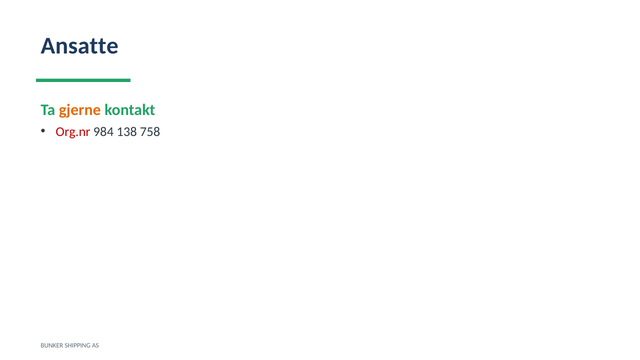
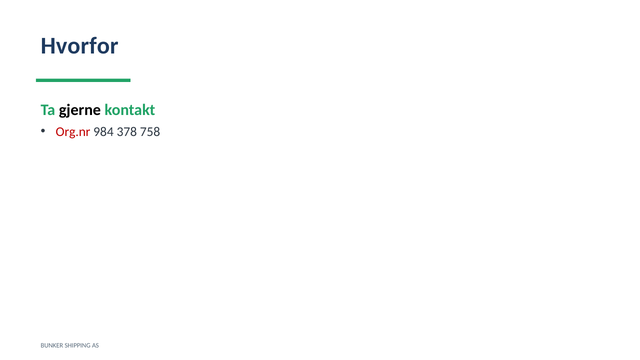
Ansatte: Ansatte -> Hvorfor (80, 46)
gjerne colour: orange -> black (80, 110)
138: 138 -> 378 (127, 132)
